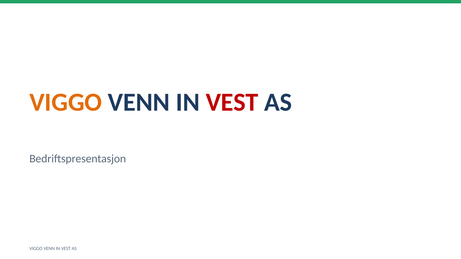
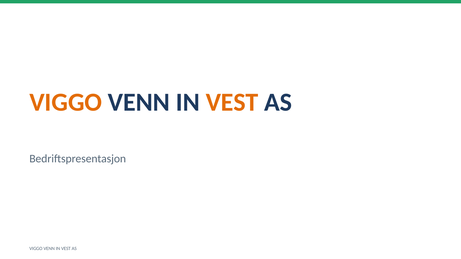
VEST colour: red -> orange (232, 102)
